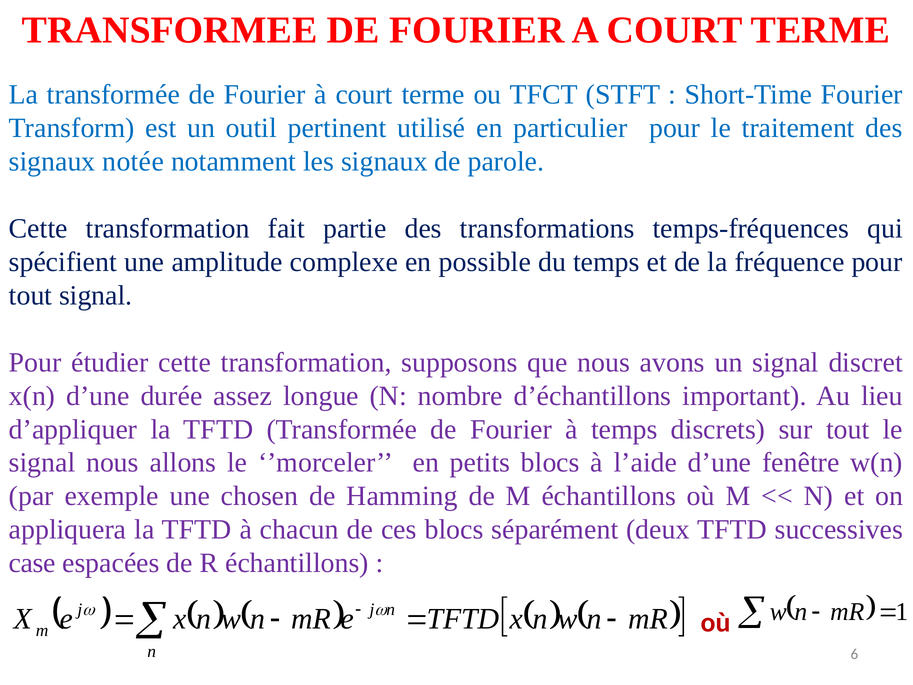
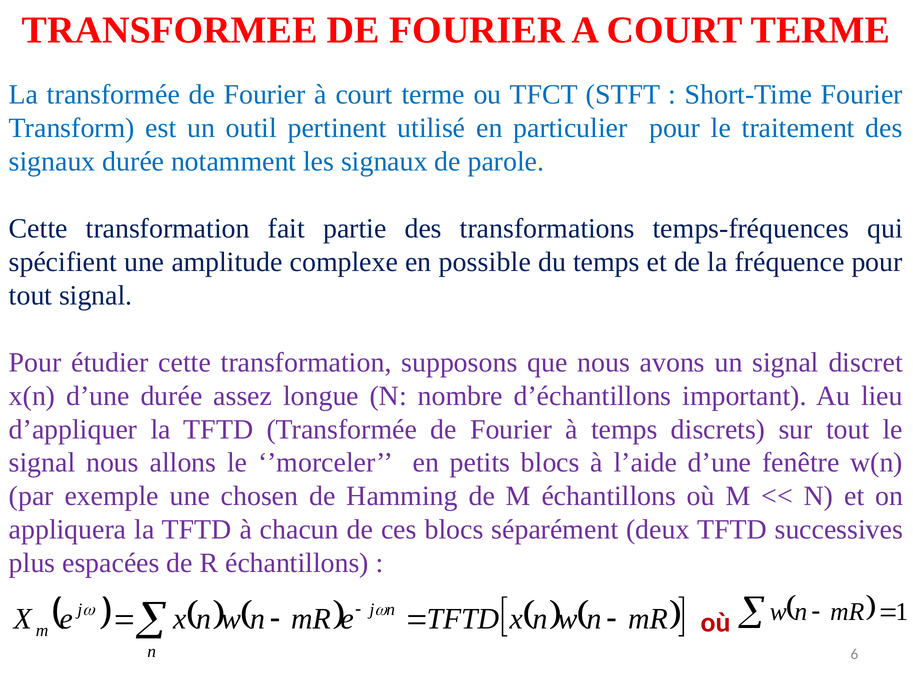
signaux notée: notée -> durée (133, 161)
case: case -> plus (32, 563)
